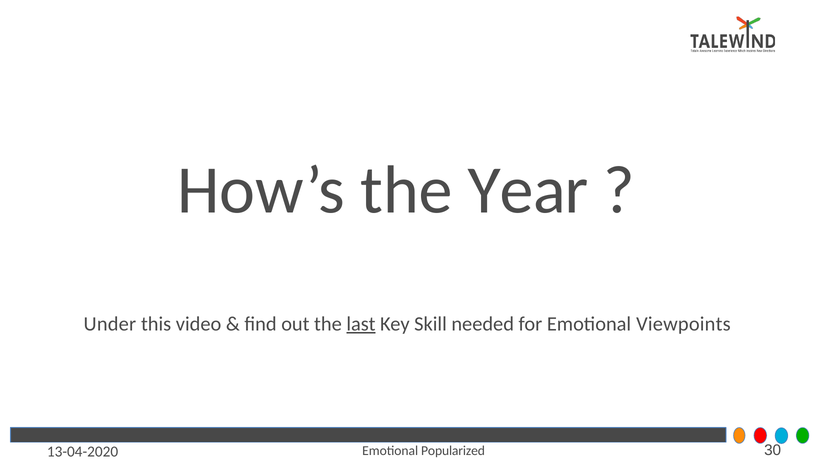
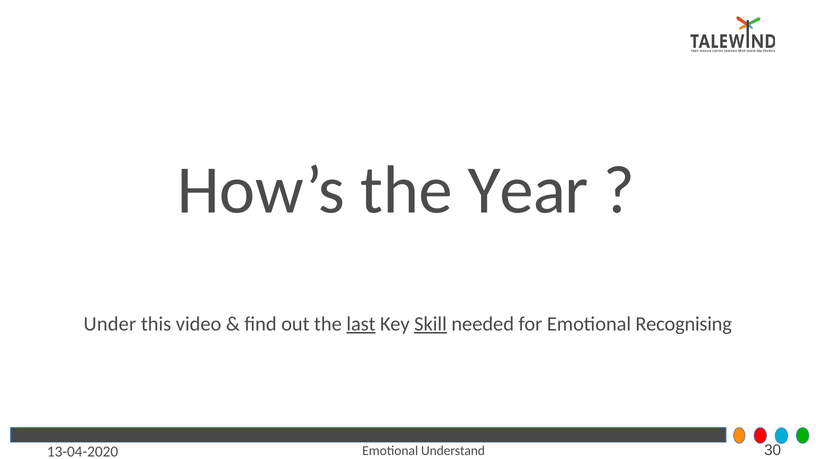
Skill underline: none -> present (430, 324)
Viewpoints: Viewpoints -> Recognising (684, 324)
Popularized: Popularized -> Understand (453, 451)
